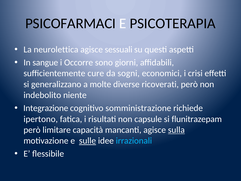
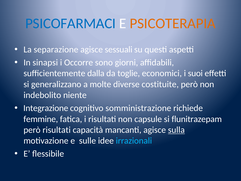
PSICOFARMACI colour: black -> blue (71, 23)
PSICOTERAPIA colour: black -> orange (173, 23)
neurolettica: neurolettica -> separazione (56, 49)
sangue: sangue -> sinapsi (45, 62)
cure: cure -> dalla (96, 73)
sogni: sogni -> toglie (129, 73)
crisi: crisi -> suoi (195, 73)
ricoverati: ricoverati -> costituite (160, 84)
ipertono: ipertono -> femmine (41, 119)
però limitare: limitare -> risultati (57, 130)
sulle underline: present -> none (87, 141)
